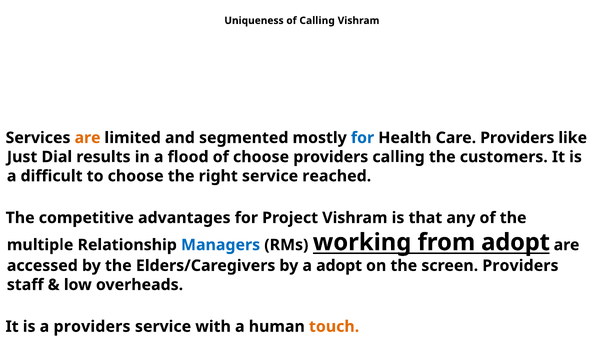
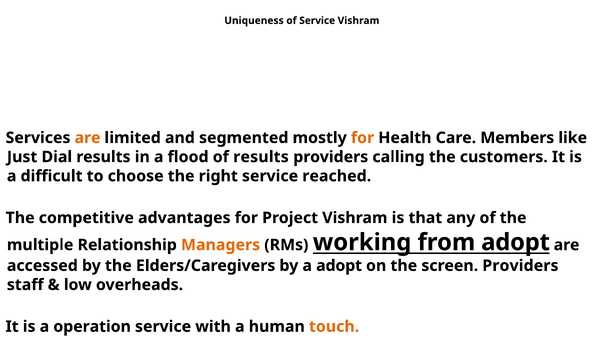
of Calling: Calling -> Service (317, 21)
for colour: blue -> orange (363, 138)
Care Providers: Providers -> Members (517, 138)
of choose: choose -> results (261, 157)
Managers colour: blue -> orange (221, 245)
a providers: providers -> operation (92, 326)
